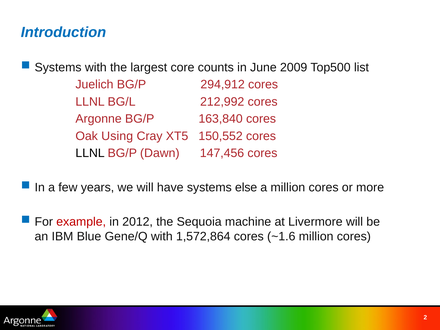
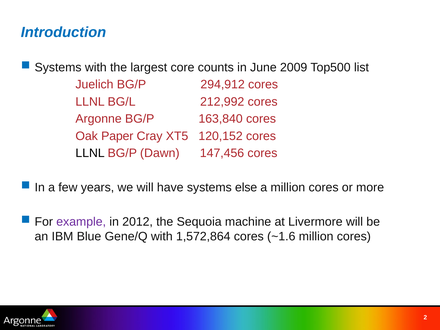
Using: Using -> Paper (117, 136)
150,552: 150,552 -> 120,152 (221, 136)
example colour: red -> purple (81, 222)
